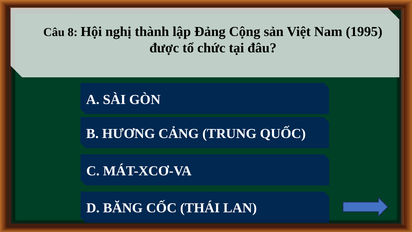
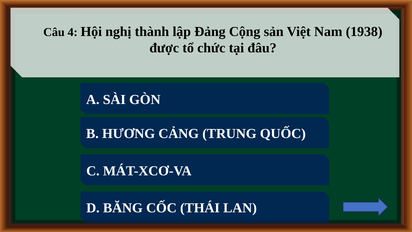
8: 8 -> 4 (73, 32)
1995: 1995 -> 1938 (364, 31)
